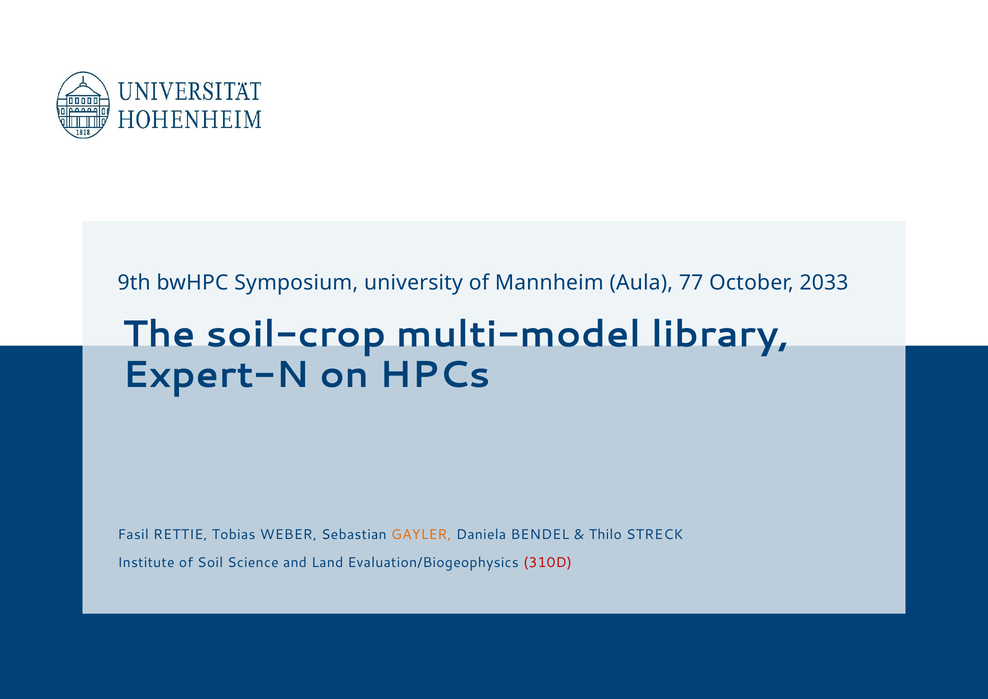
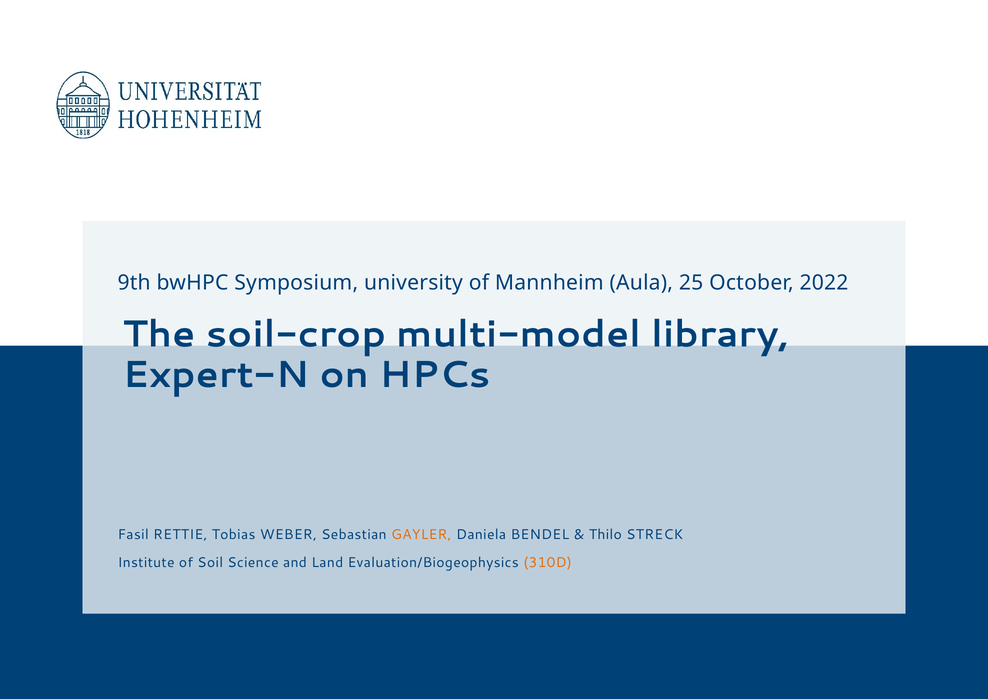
77: 77 -> 25 (691, 283)
2033: 2033 -> 2022 (824, 283)
310D colour: red -> orange (548, 562)
